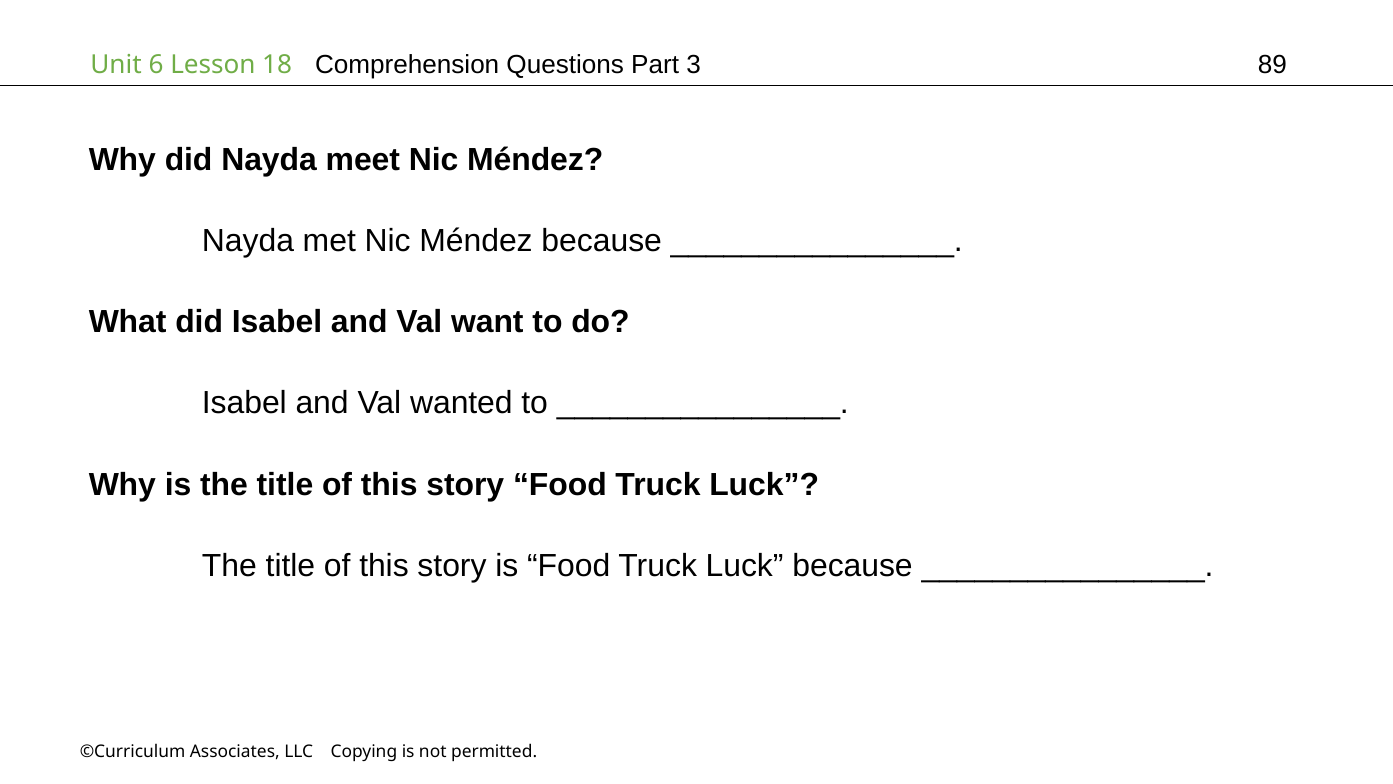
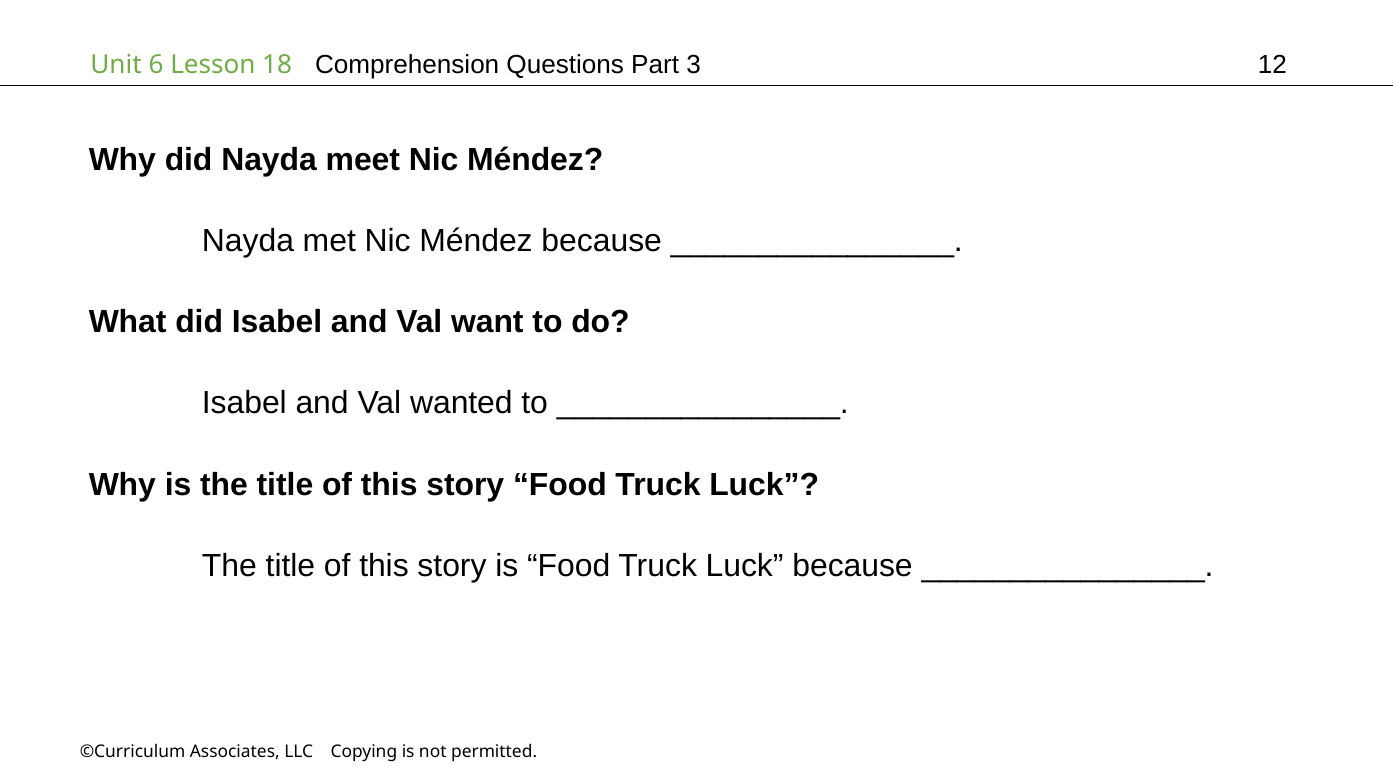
89: 89 -> 12 (1272, 64)
